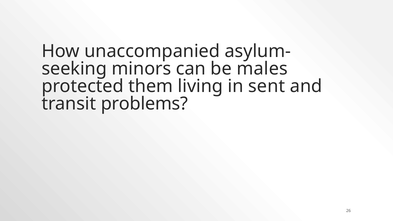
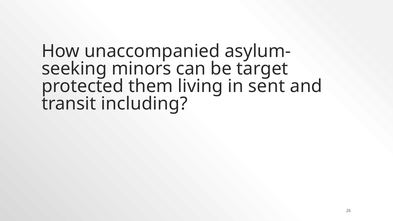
males: males -> target (262, 69)
problems: problems -> including (144, 104)
